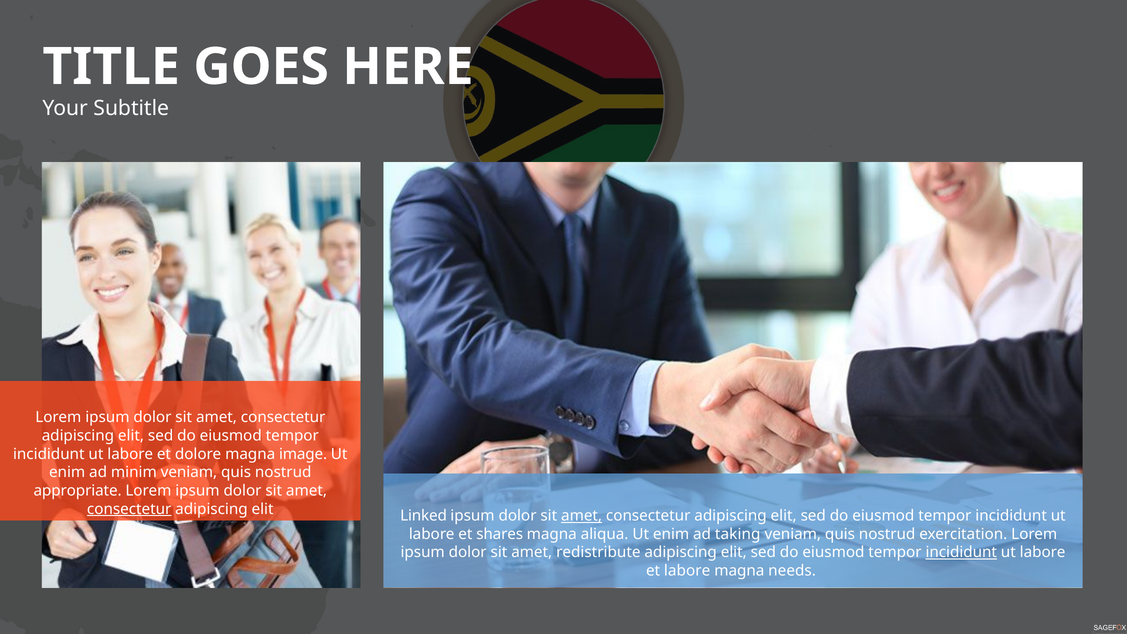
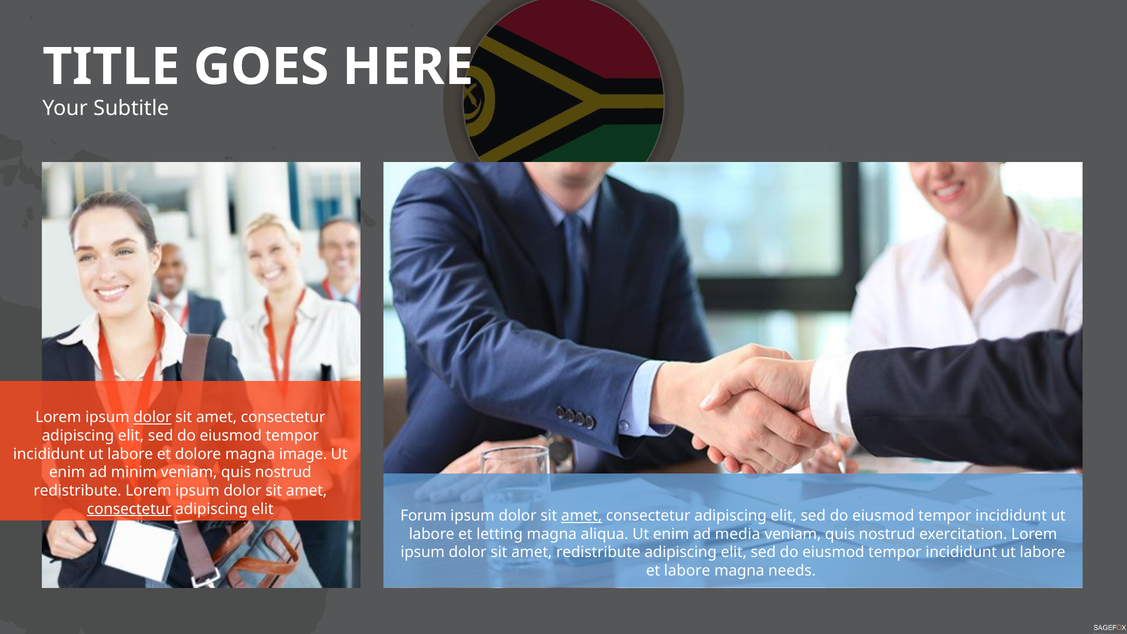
dolor underline: none -> present (152, 417)
appropriate: appropriate -> redistribute (78, 491)
Linked: Linked -> Forum (424, 516)
shares: shares -> letting (500, 534)
taking: taking -> media (738, 534)
incididunt underline: present -> none (961, 552)
